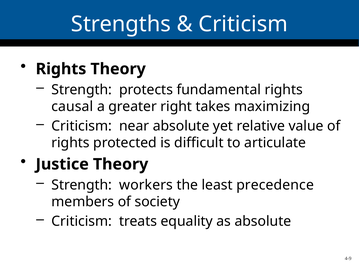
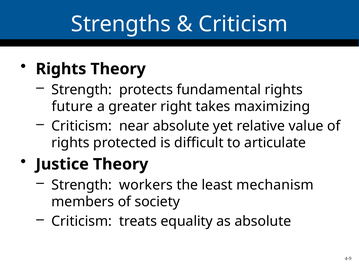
causal: causal -> future (72, 106)
precedence: precedence -> mechanism (275, 184)
